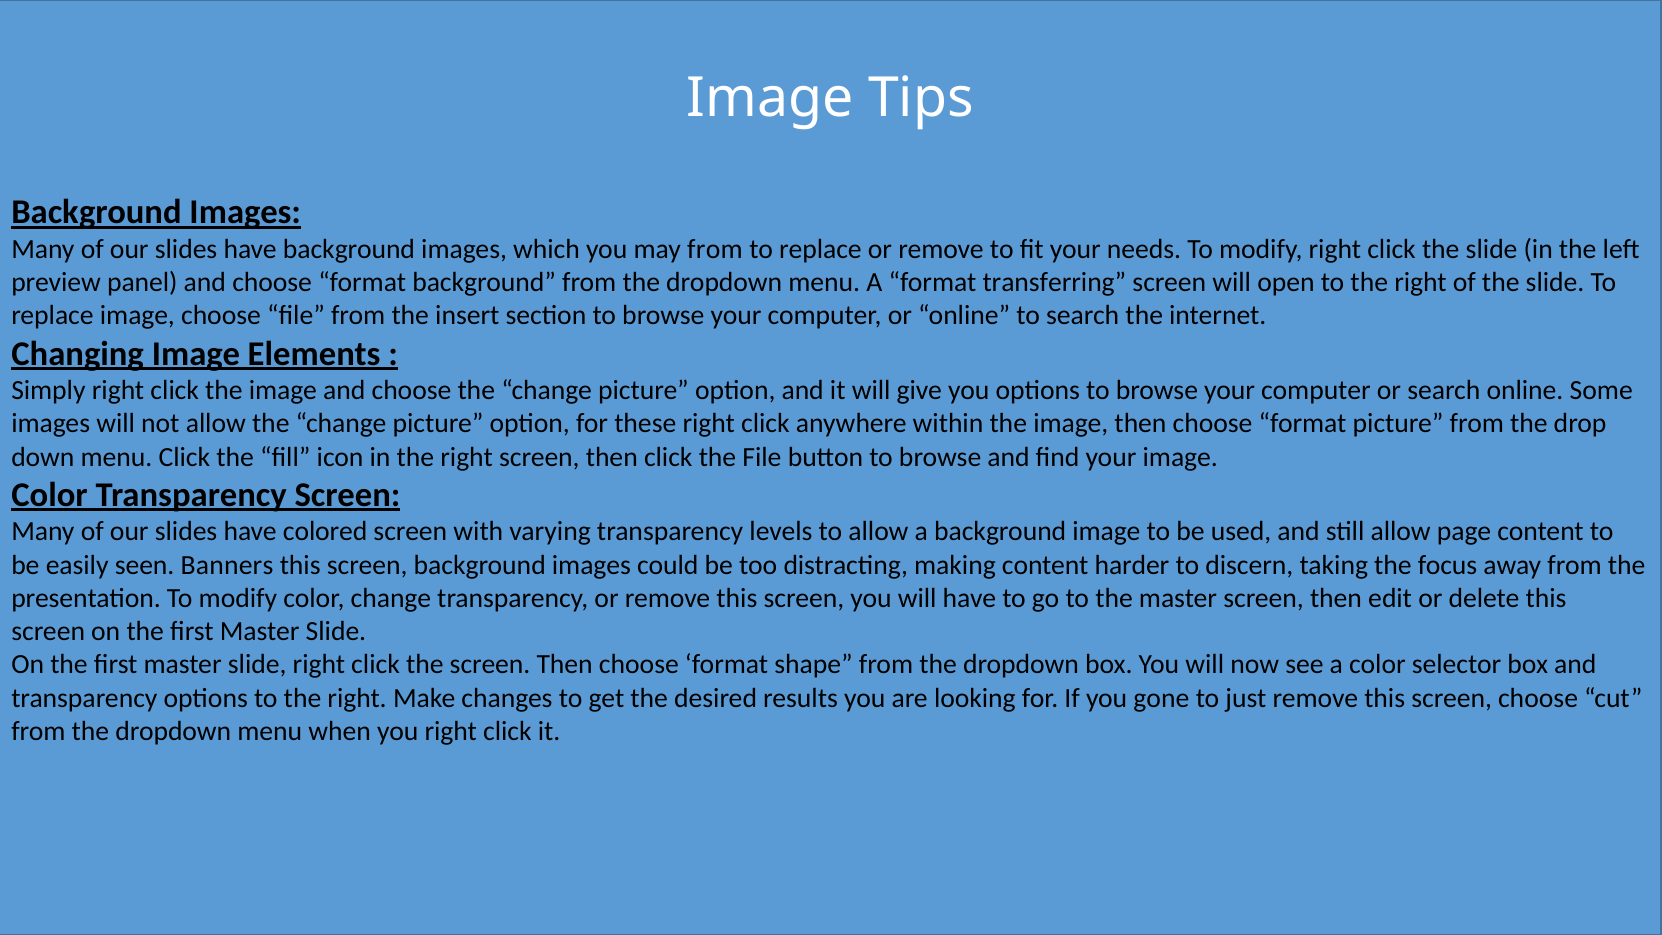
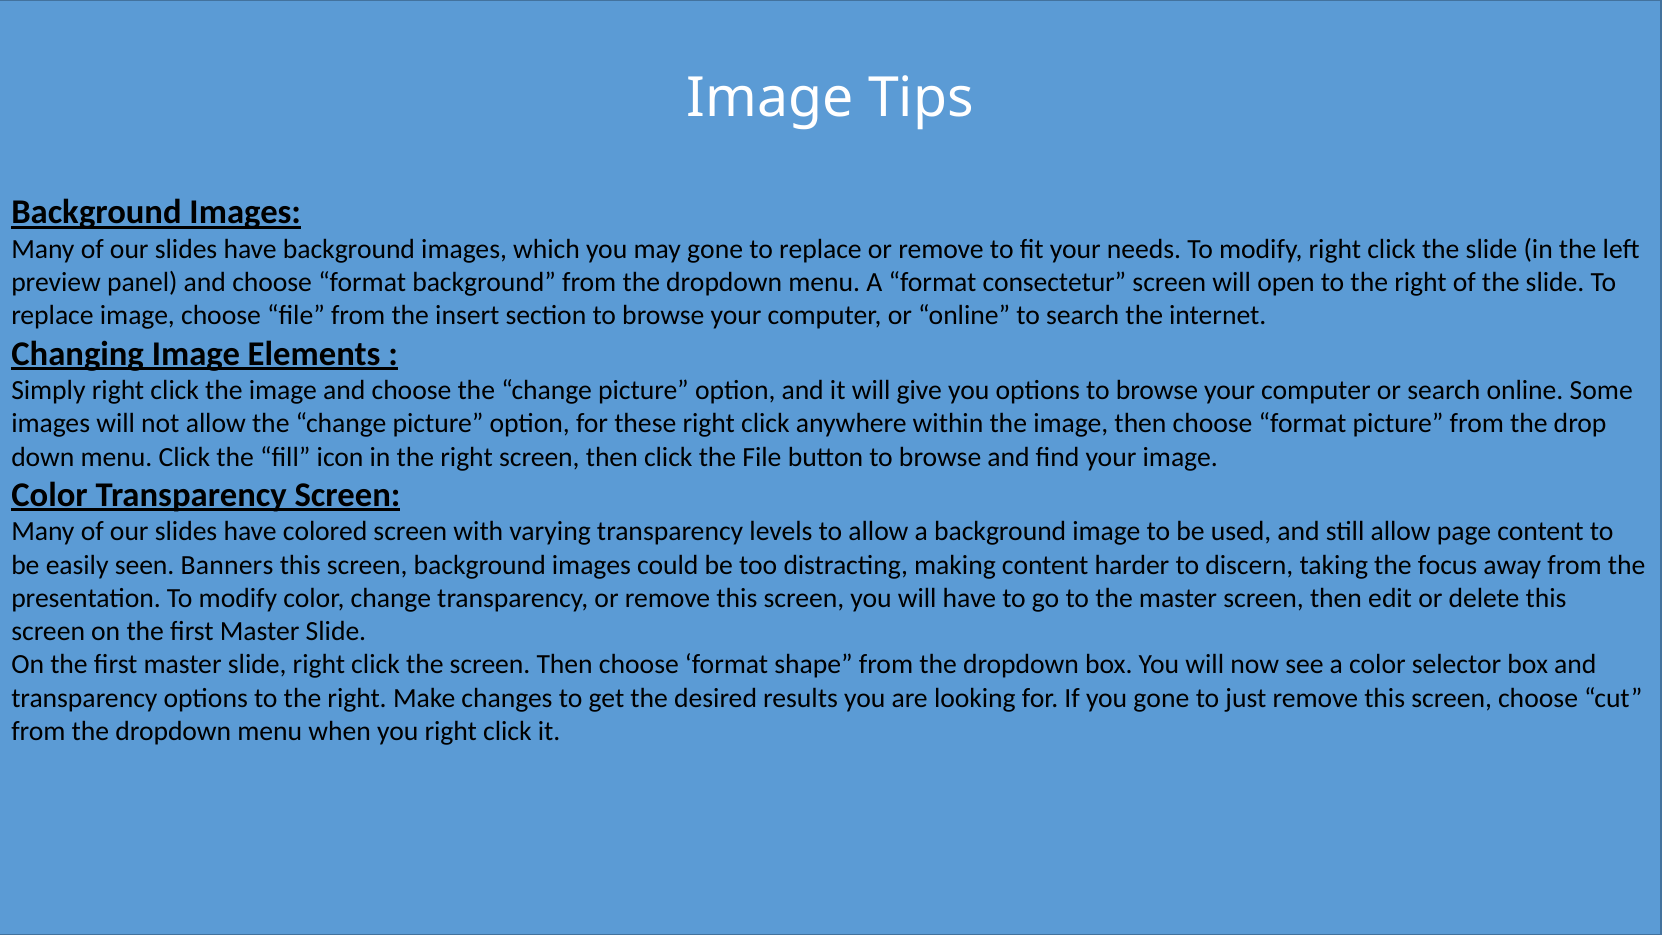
may from: from -> gone (715, 249)
transferring: transferring -> consectetur (1054, 282)
